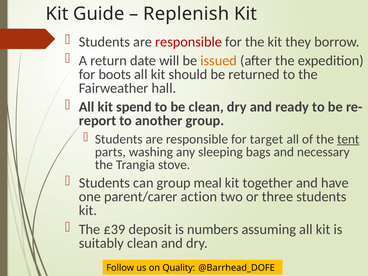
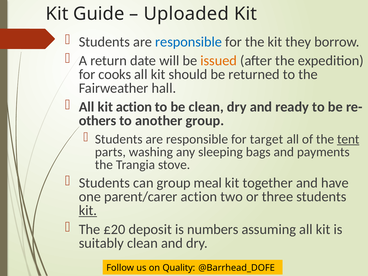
Replenish: Replenish -> Uploaded (186, 14)
responsible colour: red -> blue (189, 42)
boots: boots -> cooks (115, 74)
kit spend: spend -> action (134, 107)
report: report -> others (98, 121)
necessary: necessary -> payments (323, 152)
kit underline: none -> present (88, 210)
£39: £39 -> £20 (114, 229)
